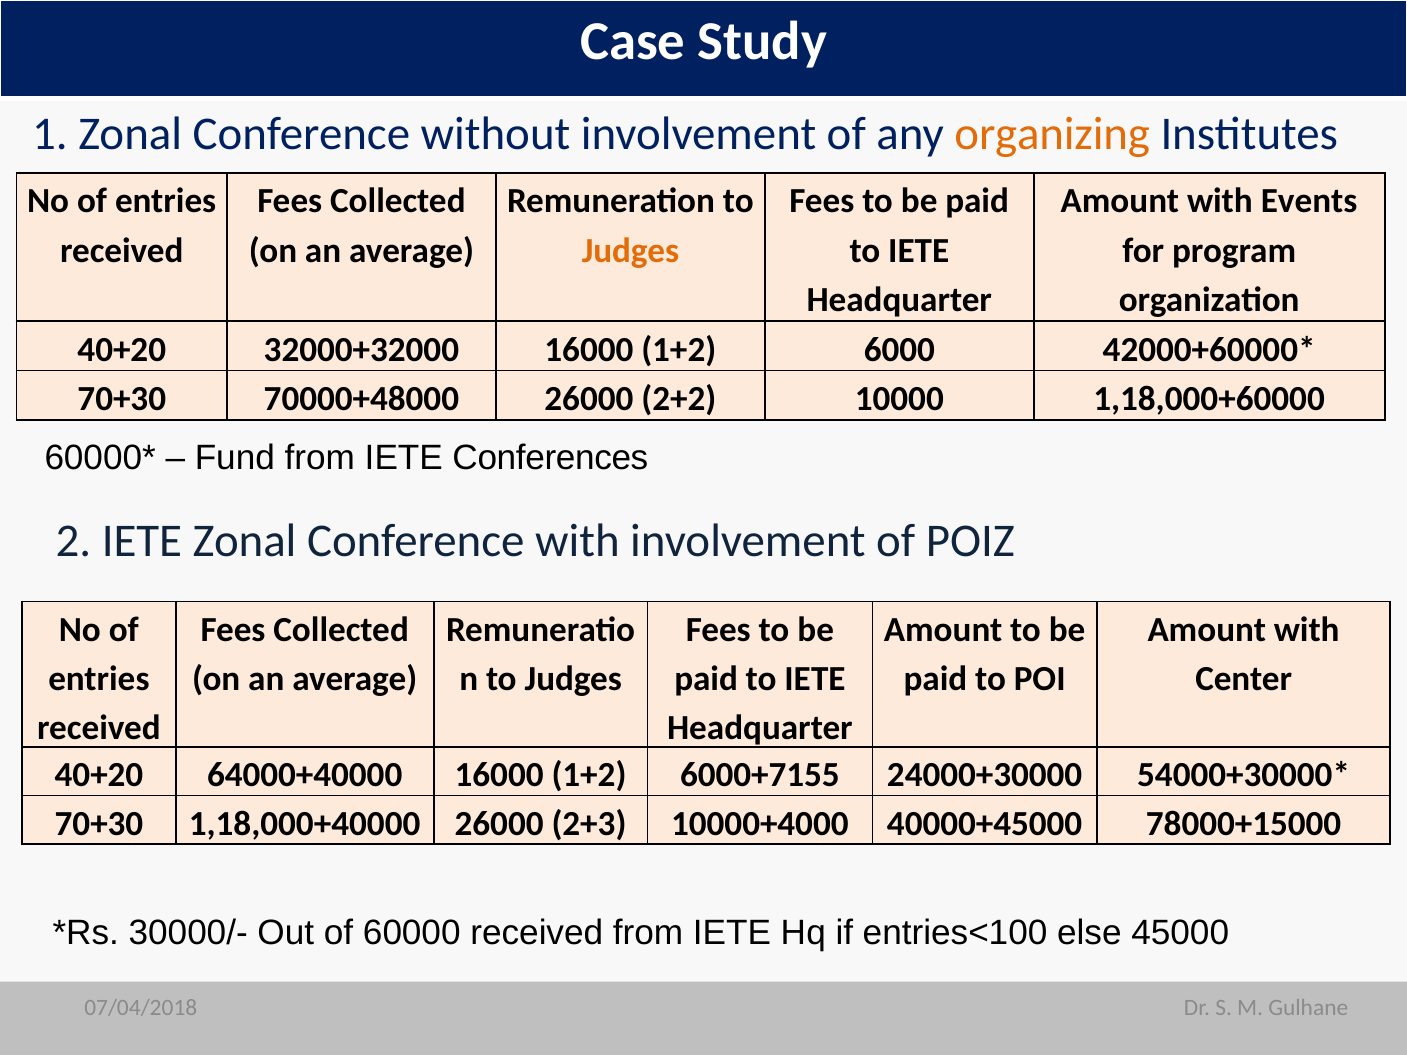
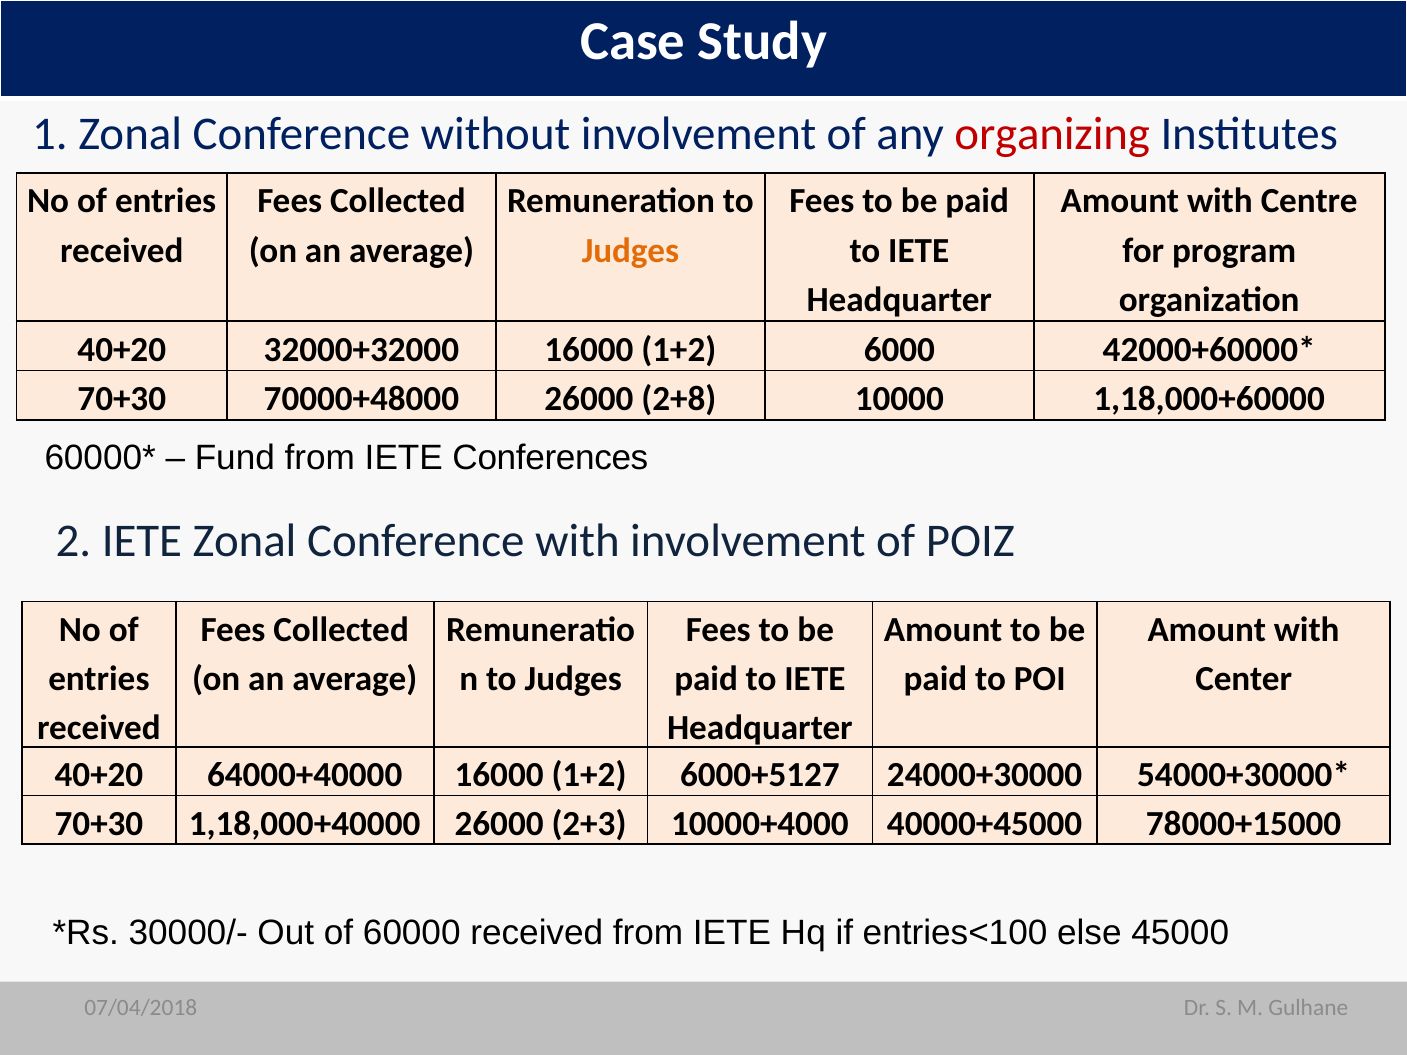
organizing colour: orange -> red (1052, 134)
Events: Events -> Centre (1309, 201)
2+2: 2+2 -> 2+8 (679, 399)
6000+7155: 6000+7155 -> 6000+5127 (760, 775)
